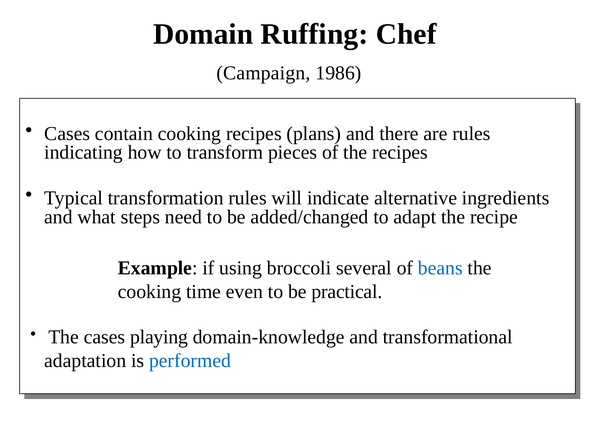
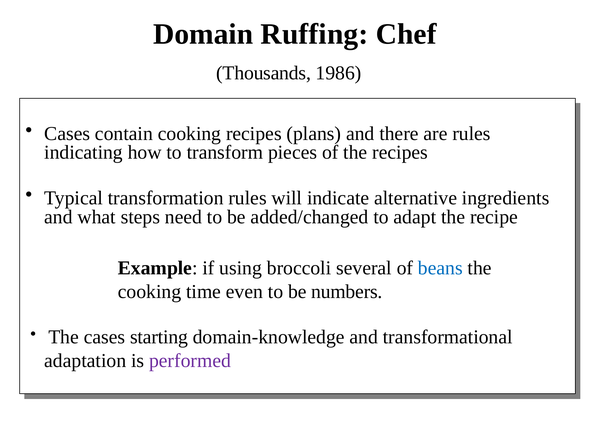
Campaign: Campaign -> Thousands (264, 73)
practical: practical -> numbers (347, 291)
playing: playing -> starting (159, 337)
performed colour: blue -> purple (190, 360)
